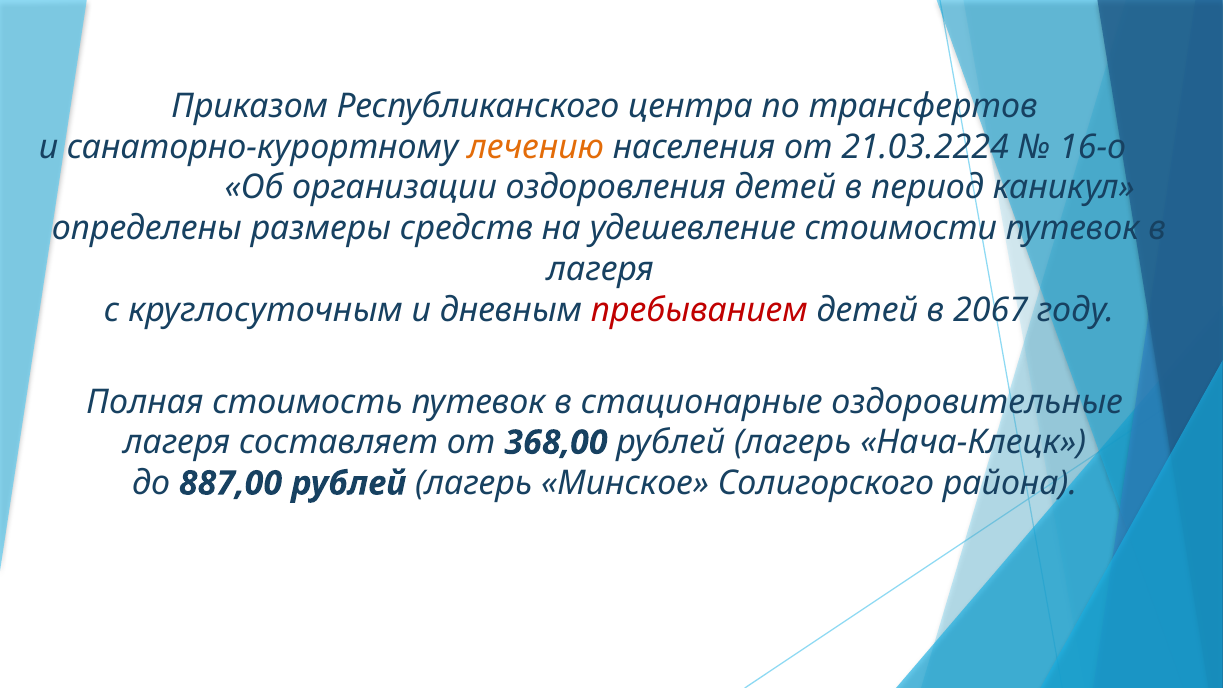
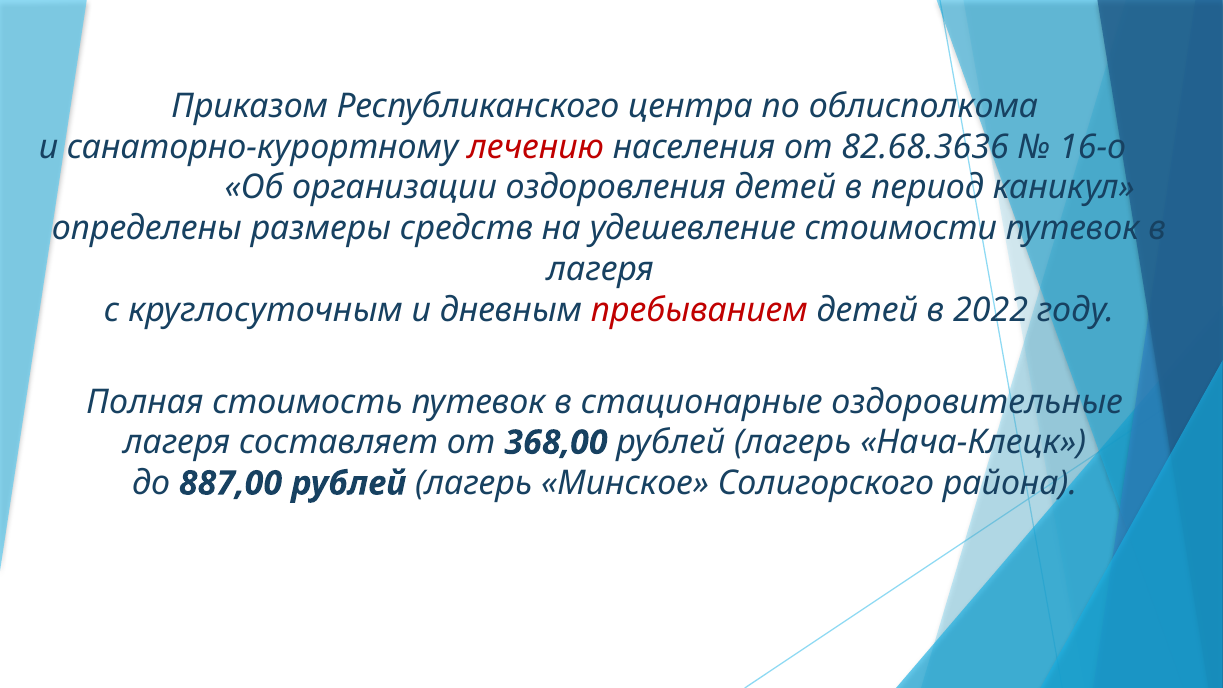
трансфертов: трансфертов -> облисполкома (923, 106)
лечению colour: orange -> red (536, 147)
21.03.2224: 21.03.2224 -> 82.68.3636 (925, 147)
2067: 2067 -> 2022 (991, 310)
